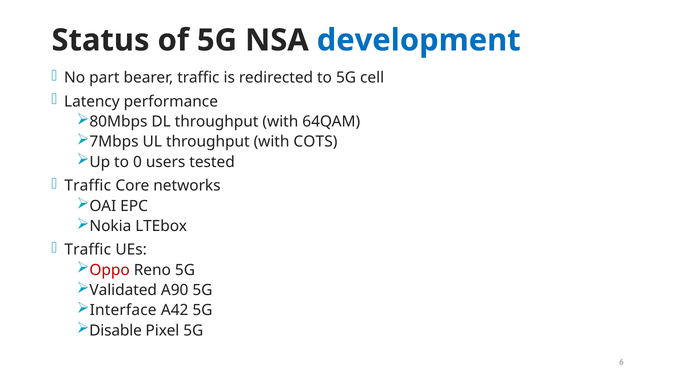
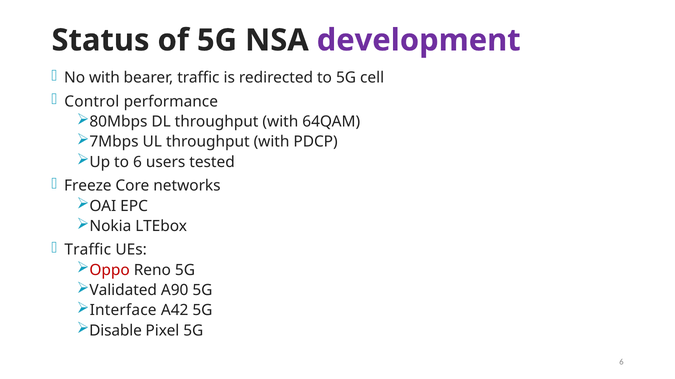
development colour: blue -> purple (419, 40)
No part: part -> with (104, 78)
Latency: Latency -> Control (92, 102)
COTS: COTS -> PDCP (316, 142)
to 0: 0 -> 6 (138, 162)
Traffic: Traffic -> Freeze (88, 186)
